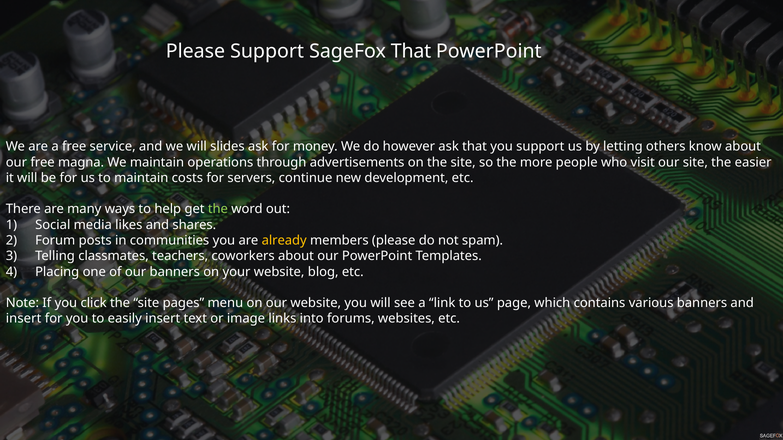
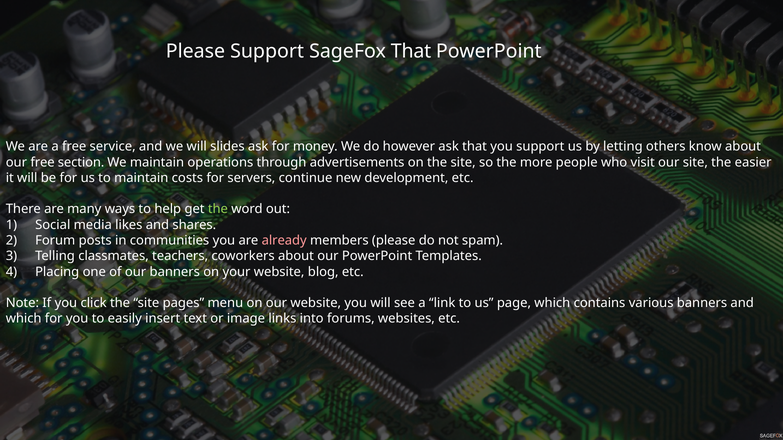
magna: magna -> section (81, 162)
already colour: yellow -> pink (284, 241)
insert: insert -> which (24, 319)
